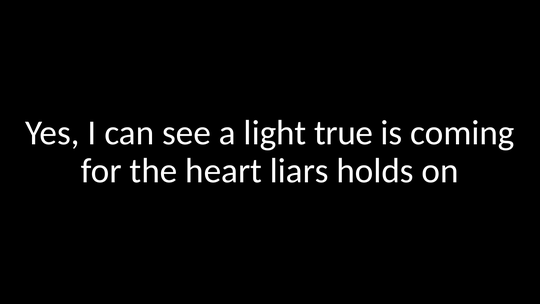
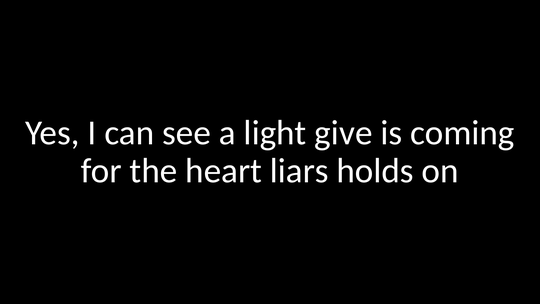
true: true -> give (343, 133)
